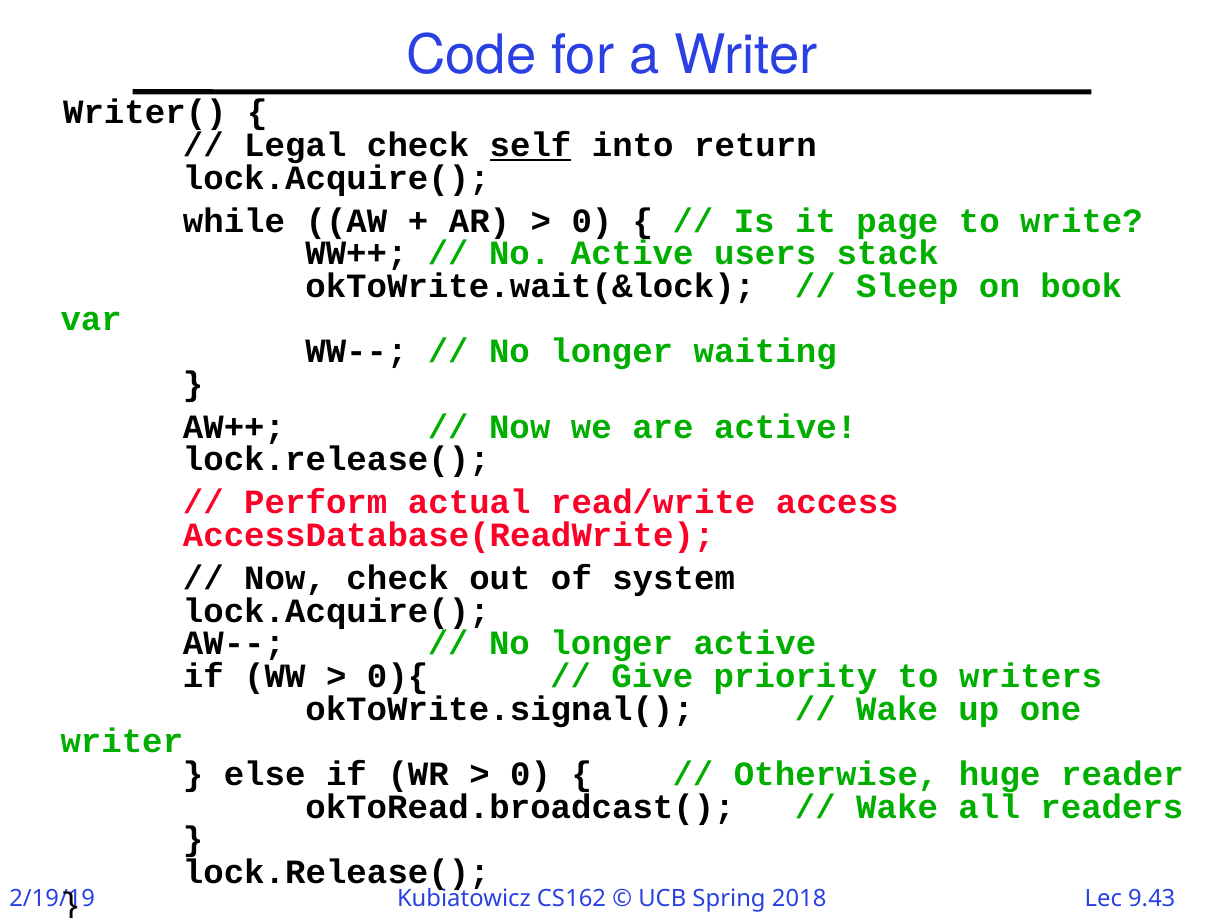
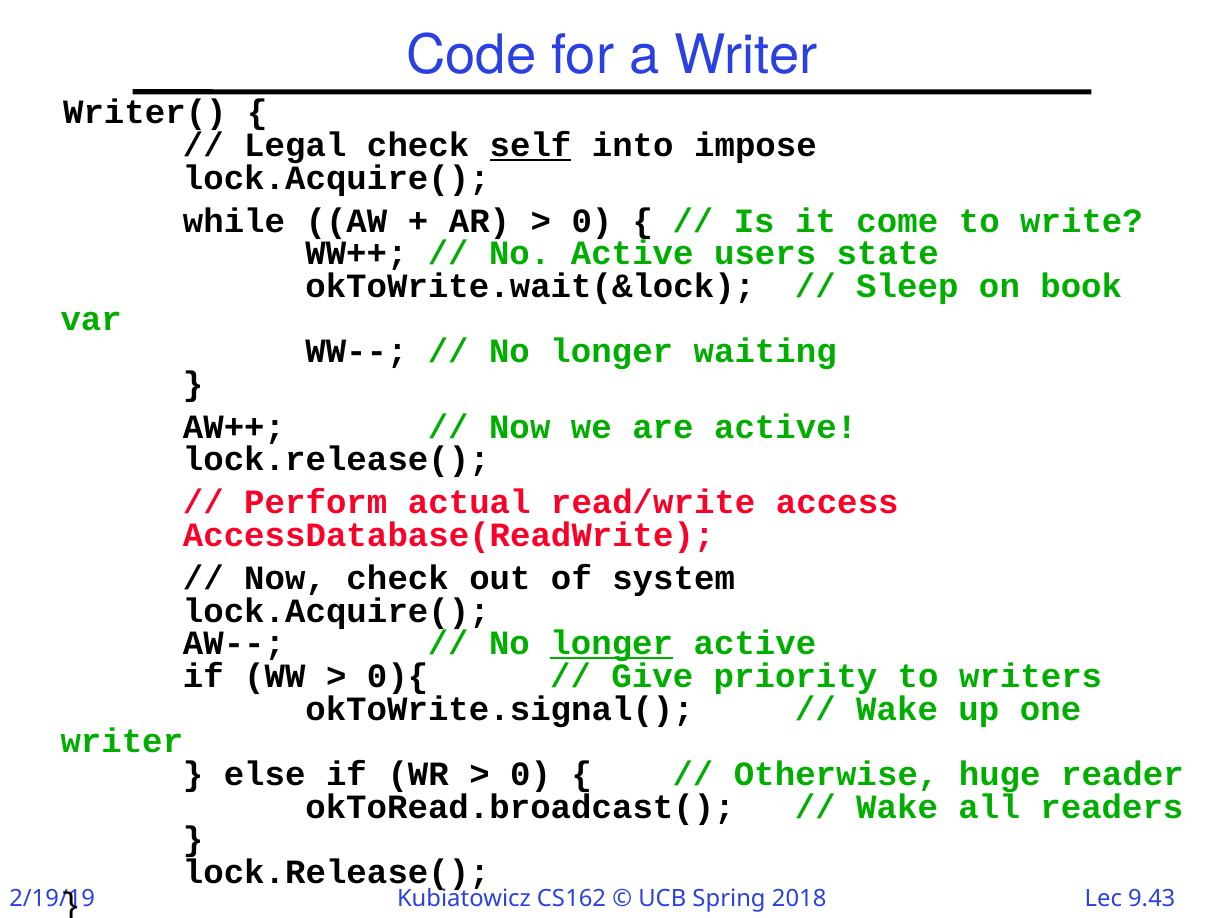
return: return -> impose (755, 145)
page: page -> come (897, 221)
stack: stack -> state (888, 254)
longer underline: none -> present (612, 644)
